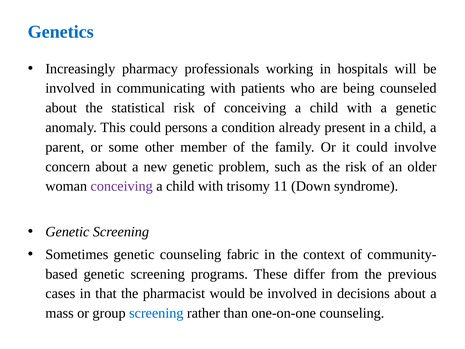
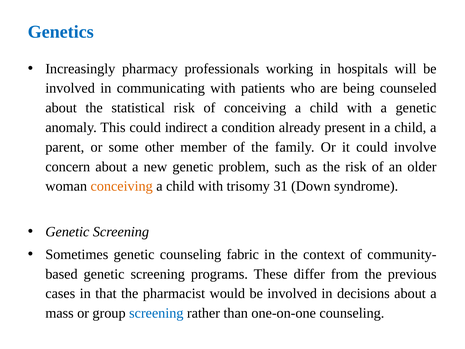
persons: persons -> indirect (186, 127)
conceiving colour: purple -> orange (122, 186)
11: 11 -> 31 (281, 186)
